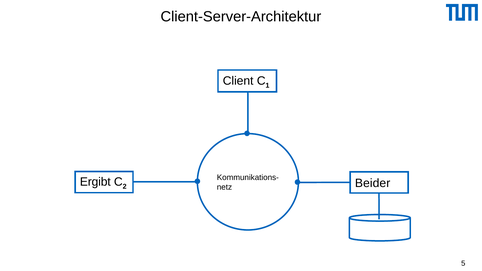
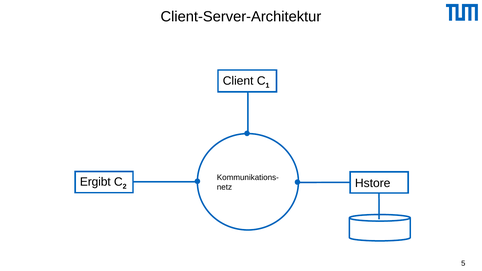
Beider: Beider -> Hstore (373, 183)
